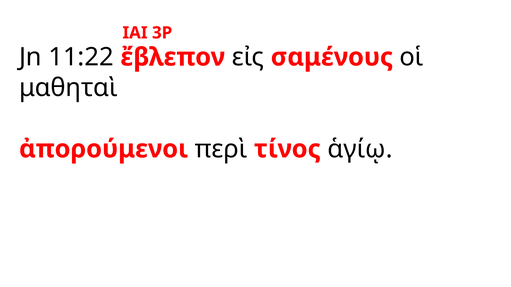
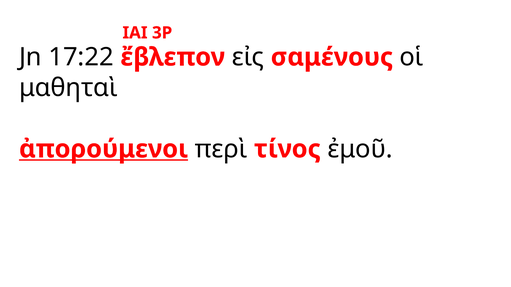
11:22: 11:22 -> 17:22 (81, 57)
ἀπορούμενοι underline: none -> present (104, 149)
ἁγίῳ: ἁγίῳ -> ἐμοῦ (360, 149)
